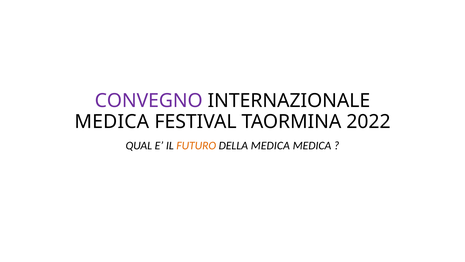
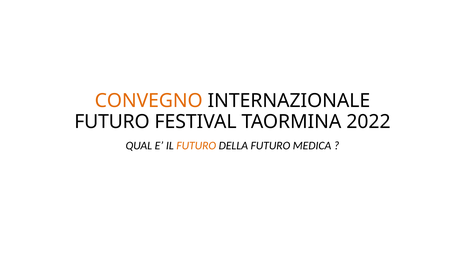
CONVEGNO colour: purple -> orange (149, 101)
MEDICA: MEDICA -> FUTURO (112, 122)
DELLA MEDICA: MEDICA -> FUTURO (270, 145)
